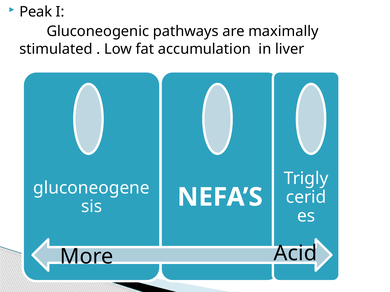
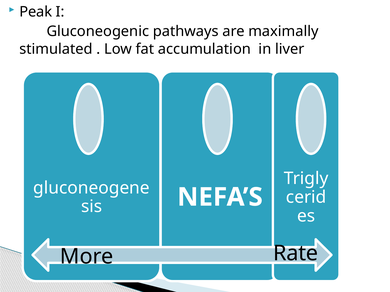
Acid: Acid -> Rate (296, 254)
